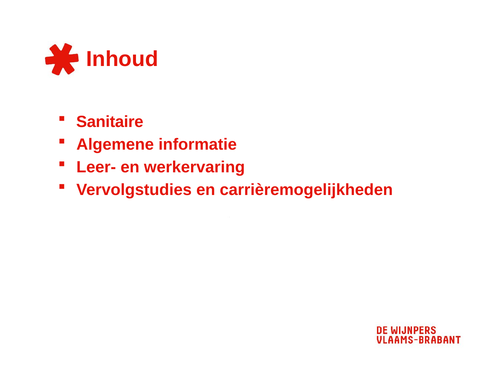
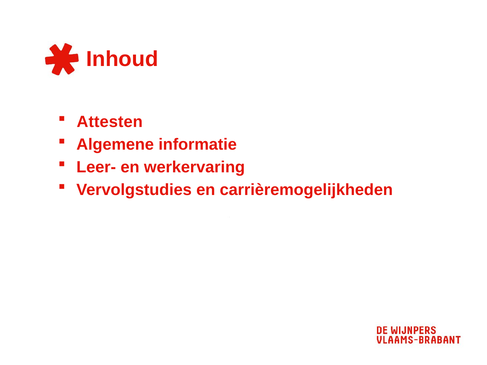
Sanitaire: Sanitaire -> Attesten (110, 122)
